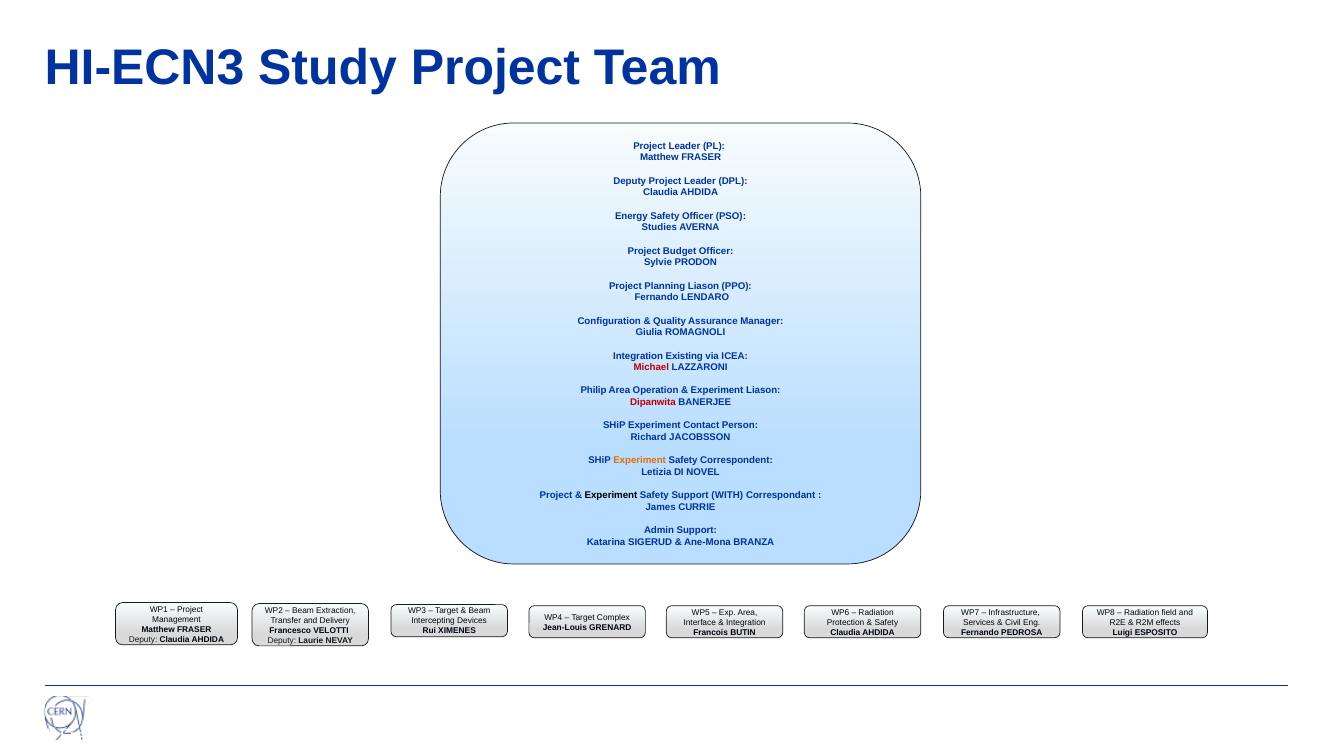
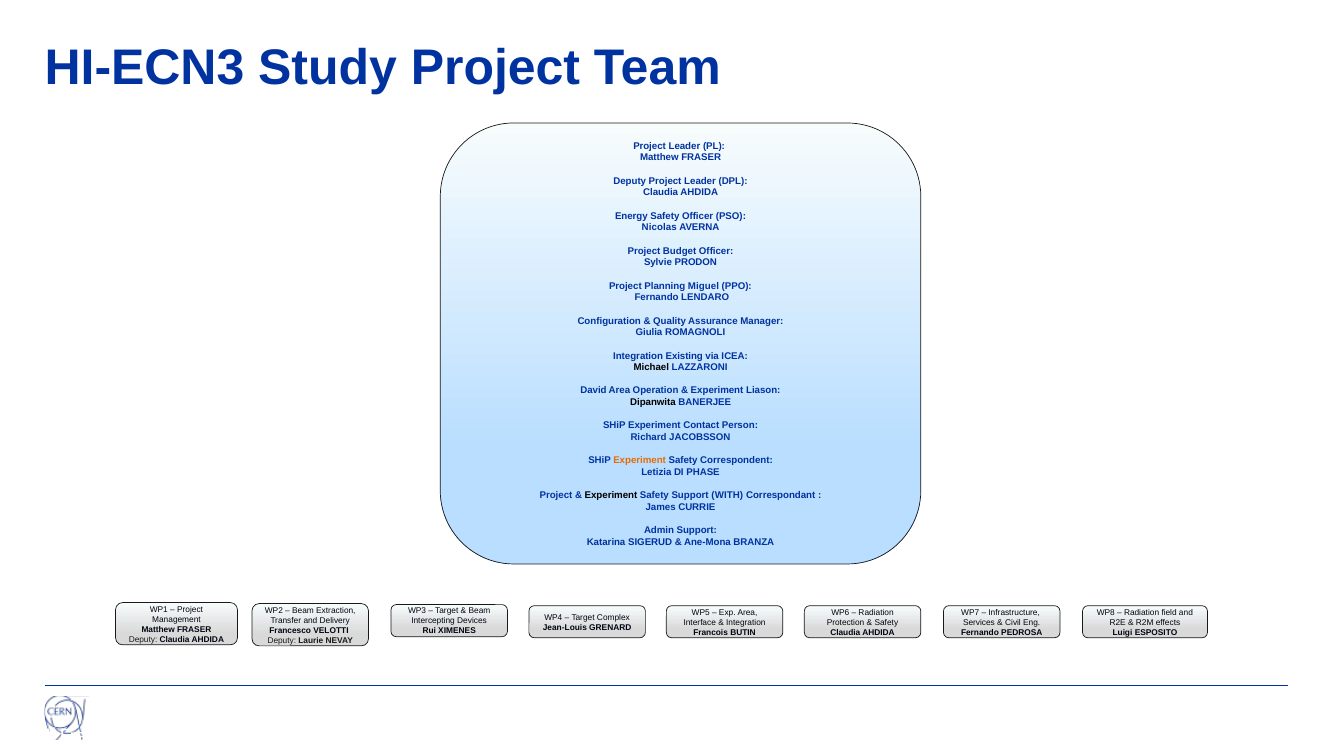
Studies: Studies -> Nicolas (659, 228)
Planning Liason: Liason -> Miguel (703, 286)
Michael colour: red -> black (651, 367)
Philip: Philip -> David (594, 391)
Dipanwita colour: red -> black (653, 402)
NOVEL: NOVEL -> PHASE (703, 472)
